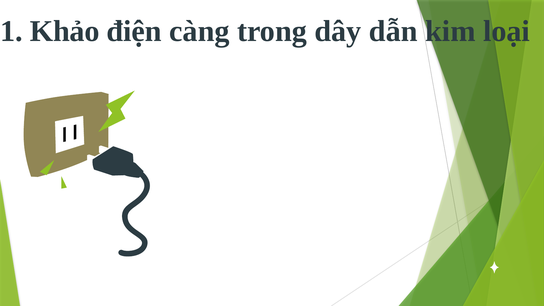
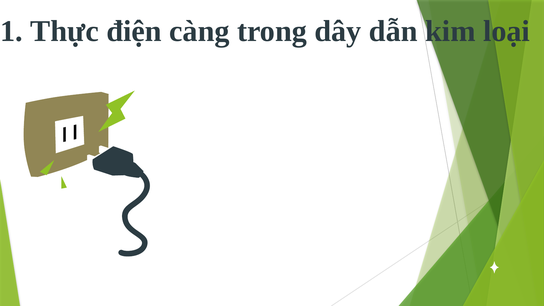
Khảo: Khảo -> Thực (64, 31)
